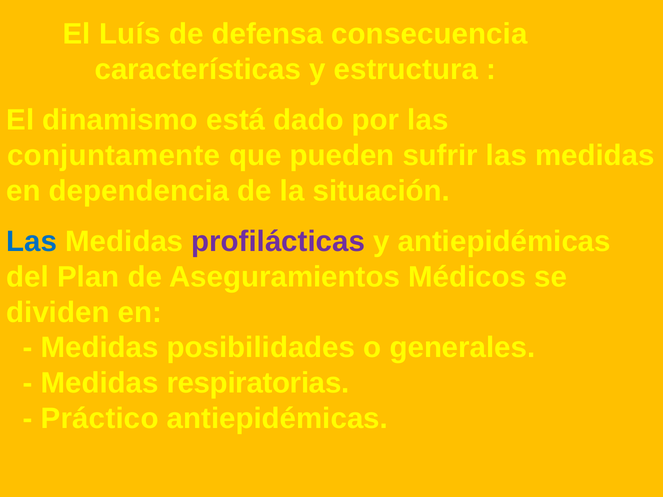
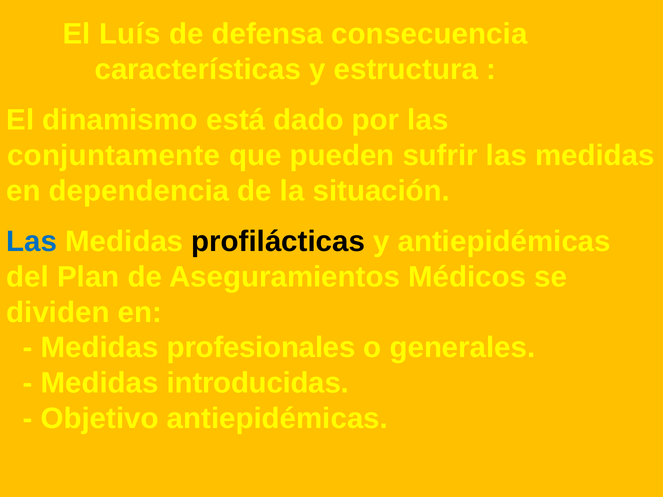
profilácticas colour: purple -> black (278, 242)
posibilidades: posibilidades -> profesionales (261, 348)
respiratorias: respiratorias -> introducidas (258, 383)
Práctico: Práctico -> Objetivo (100, 419)
